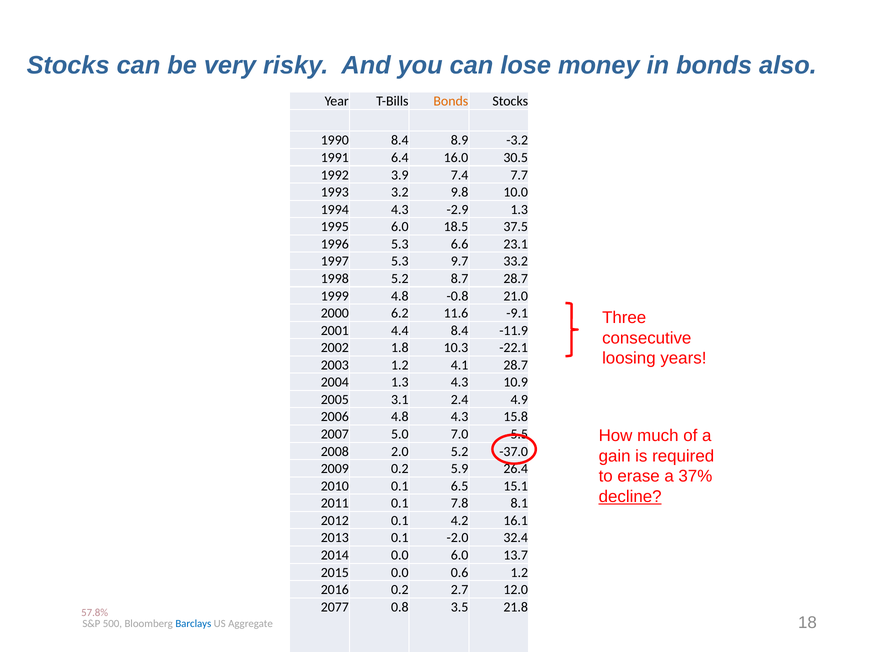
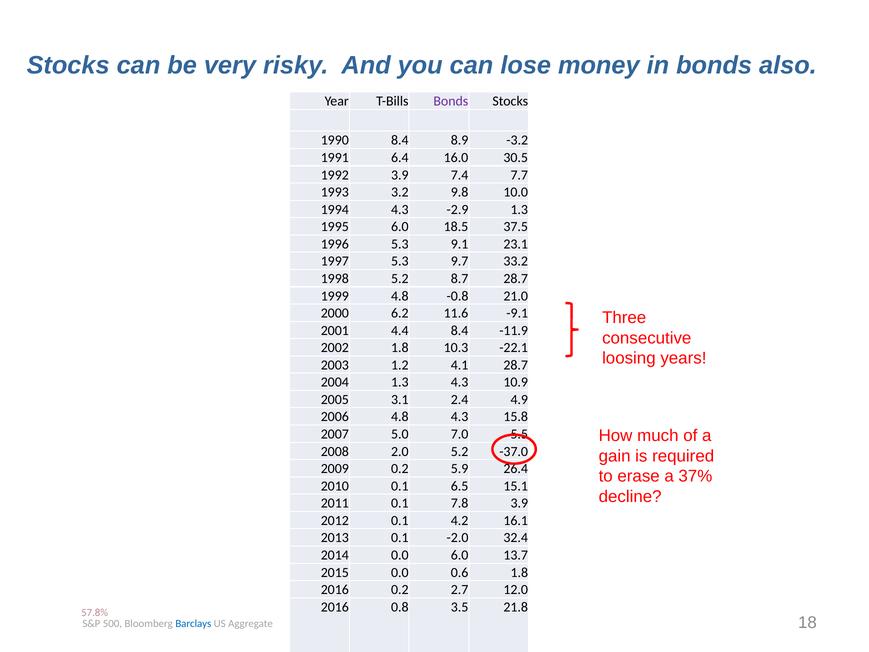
Bonds colour: orange -> purple (451, 101)
6.6: 6.6 -> 9.1 (460, 244)
decline underline: present -> none (630, 496)
7.8 8.1: 8.1 -> 3.9 (519, 503)
0.6 1.2: 1.2 -> 1.8 (519, 572)
2077: 2077 -> 2016 (335, 607)
